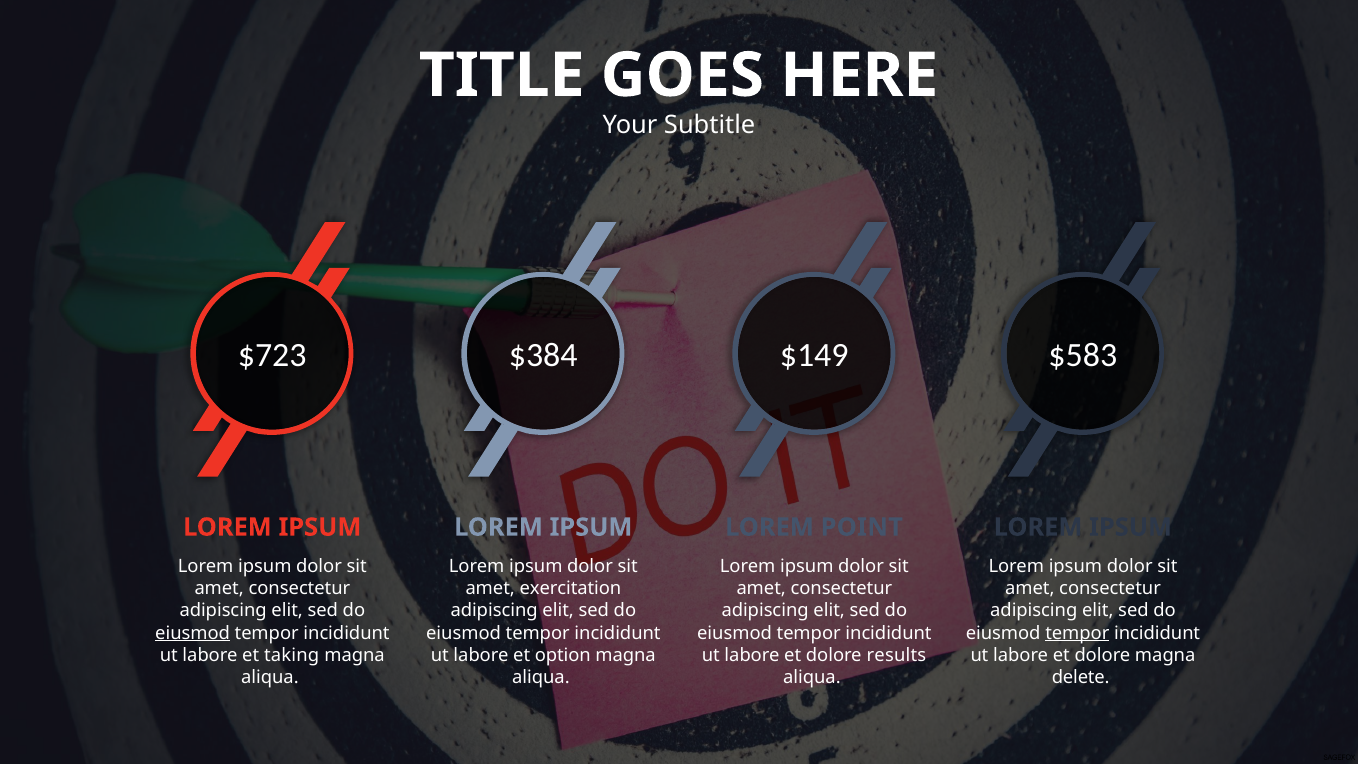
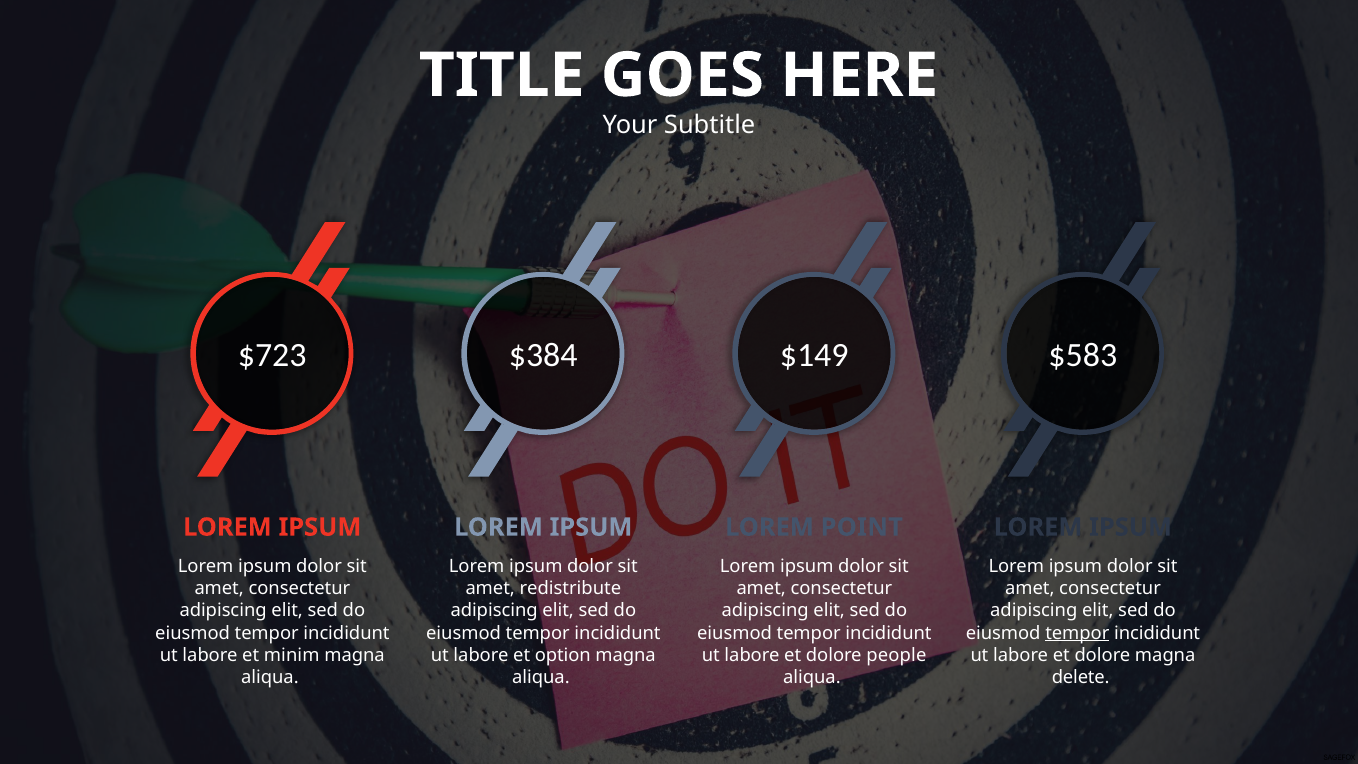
exercitation: exercitation -> redistribute (570, 589)
eiusmod underline: present -> none (193, 633)
taking: taking -> minim (292, 655)
results: results -> people (896, 655)
